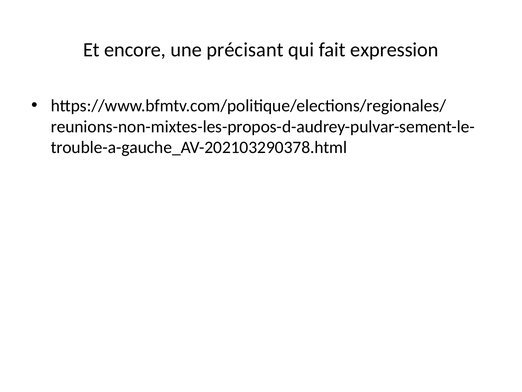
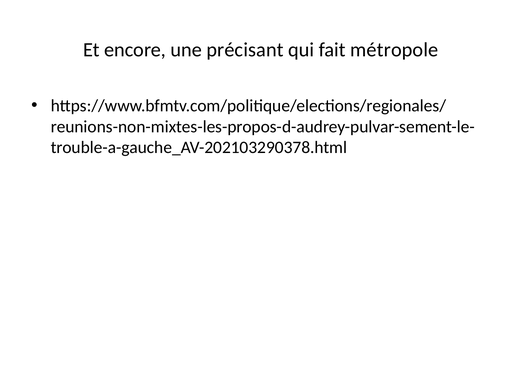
expression: expression -> métropole (394, 50)
